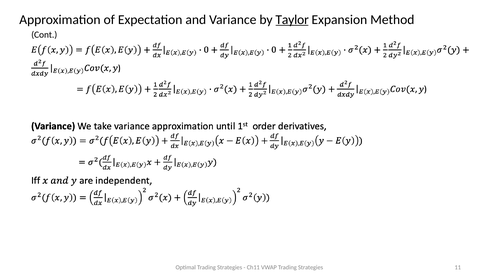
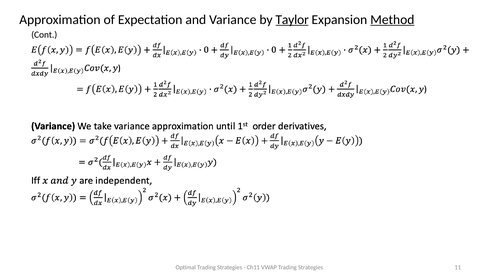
Method underline: none -> present (392, 20)
